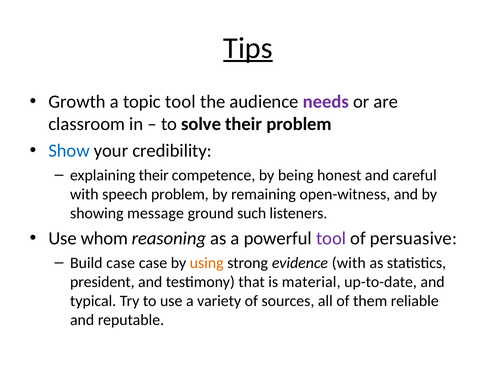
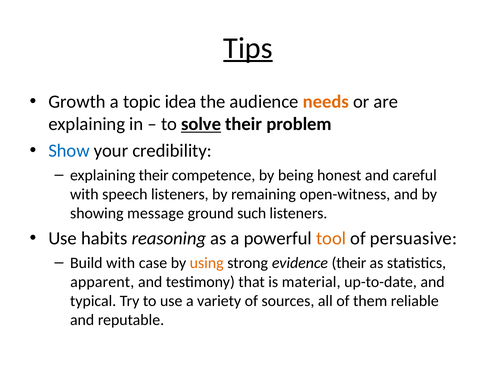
topic tool: tool -> idea (181, 102)
needs colour: purple -> orange (326, 102)
classroom: classroom -> explaining (87, 124)
solve underline: none -> present (201, 124)
speech problem: problem -> listeners (180, 194)
whom: whom -> habits (104, 238)
tool colour: purple -> orange (331, 238)
Build case: case -> with (121, 263)
evidence with: with -> their (349, 263)
president: president -> apparent (102, 282)
